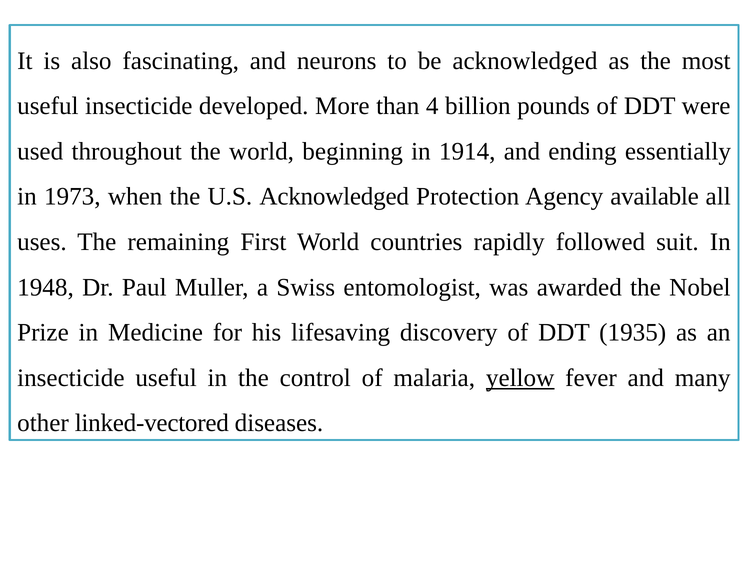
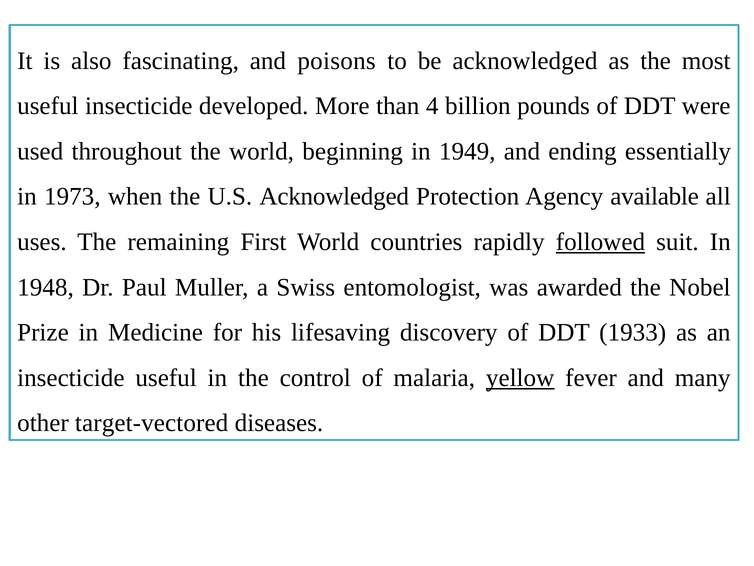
neurons: neurons -> poisons (337, 61)
1914: 1914 -> 1949 (467, 151)
followed underline: none -> present (600, 242)
1935: 1935 -> 1933 (633, 332)
linked-vectored: linked-vectored -> target-vectored (152, 423)
